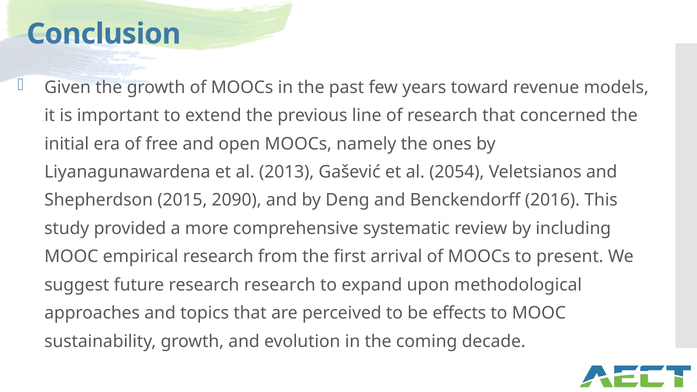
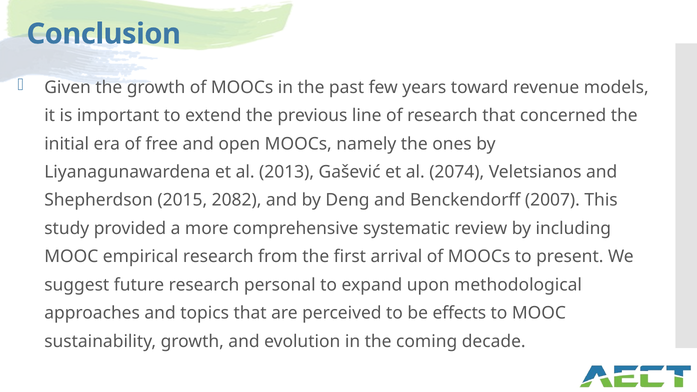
2054: 2054 -> 2074 (457, 172)
2090: 2090 -> 2082 (237, 200)
2016: 2016 -> 2007 (552, 200)
research research: research -> personal (280, 285)
